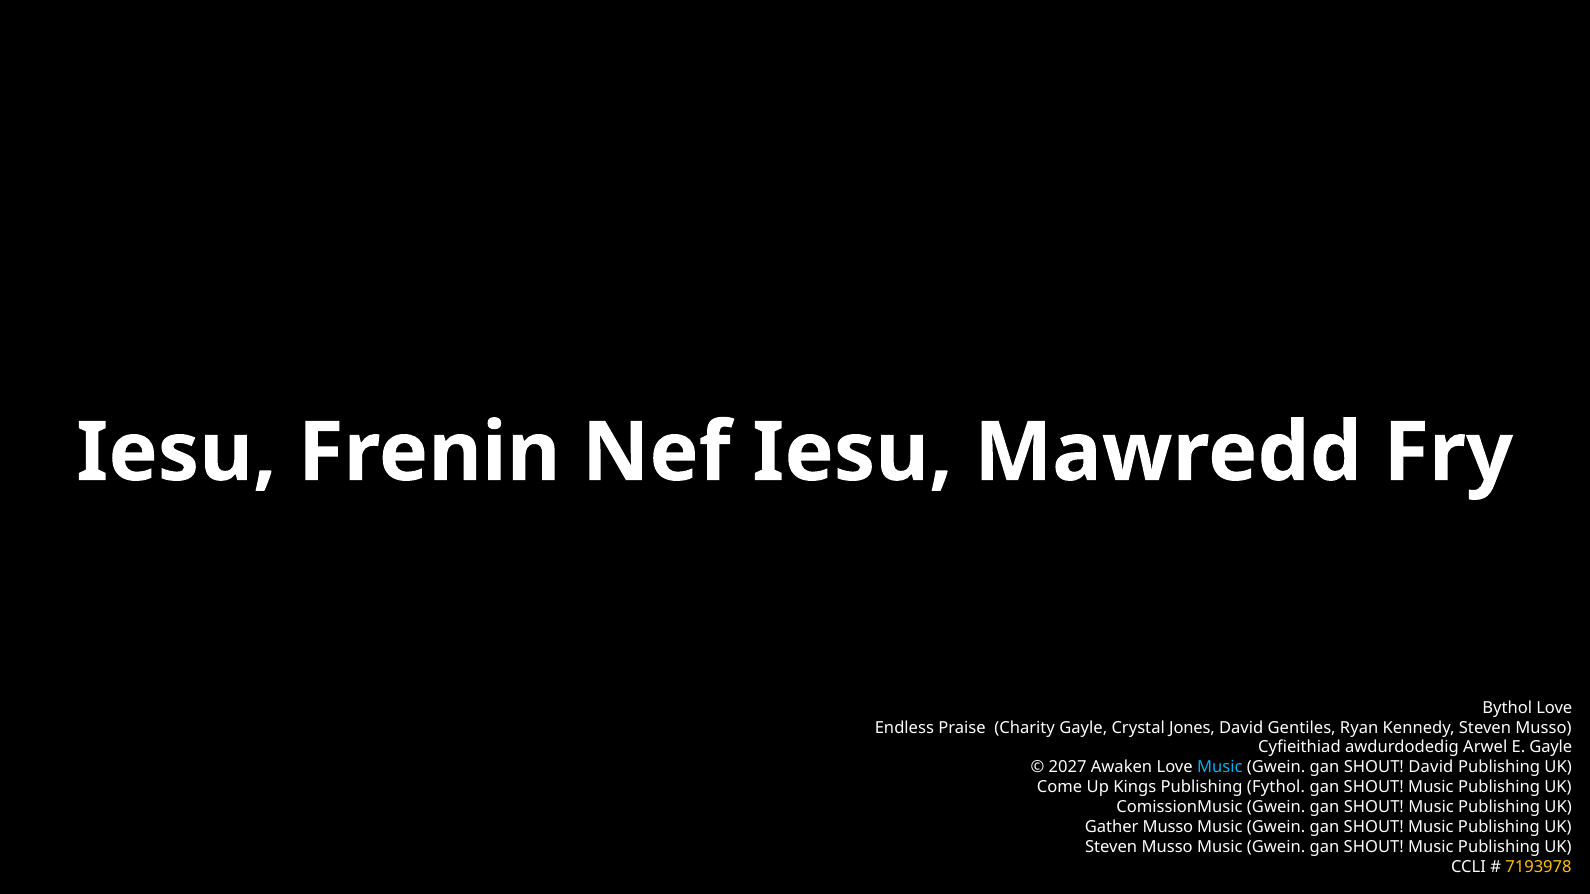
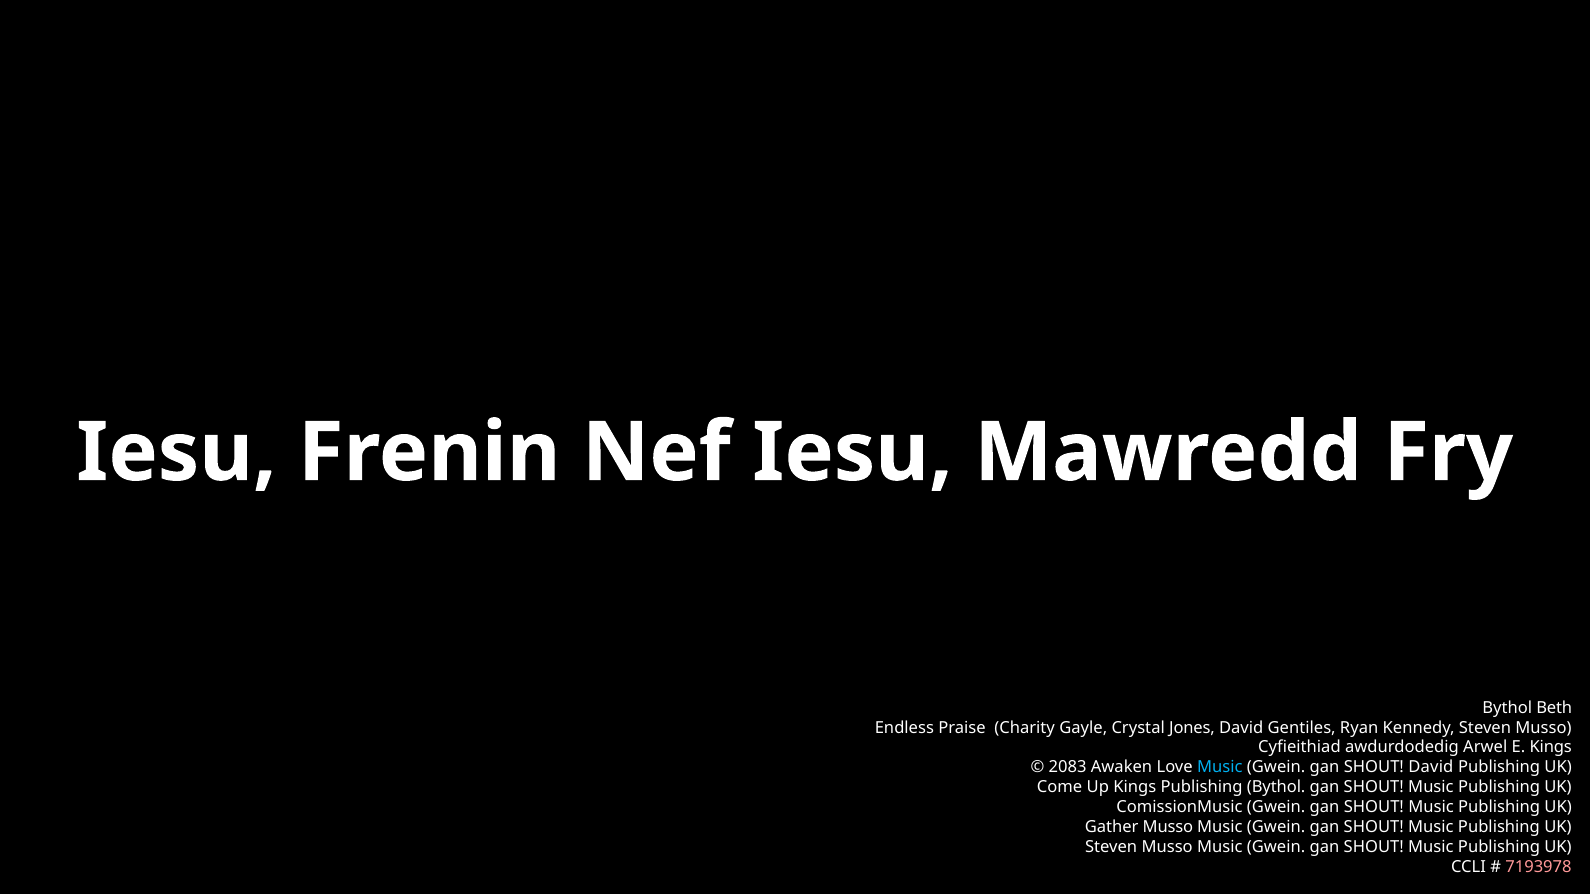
Bythol Love: Love -> Beth (1554, 708)
E Gayle: Gayle -> Kings (1551, 748)
2027: 2027 -> 2083 (1068, 768)
Publishing Fythol: Fythol -> Bythol (1276, 788)
7193978 colour: yellow -> pink (1539, 867)
